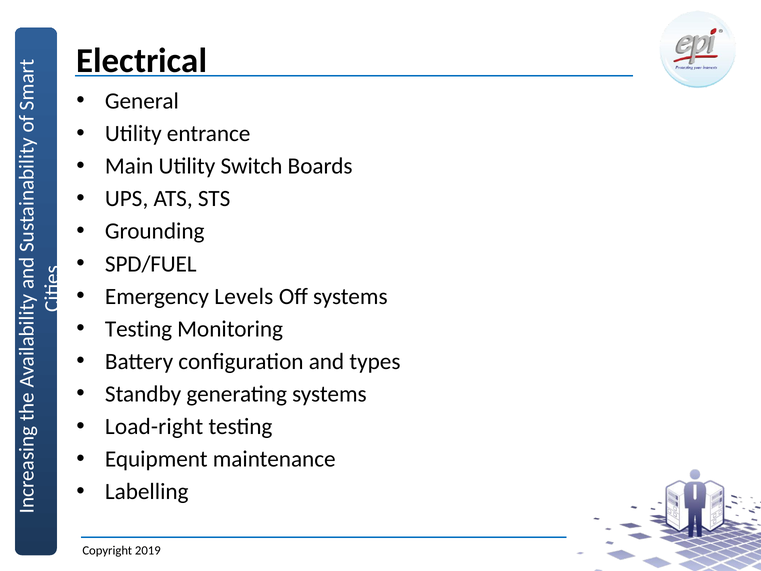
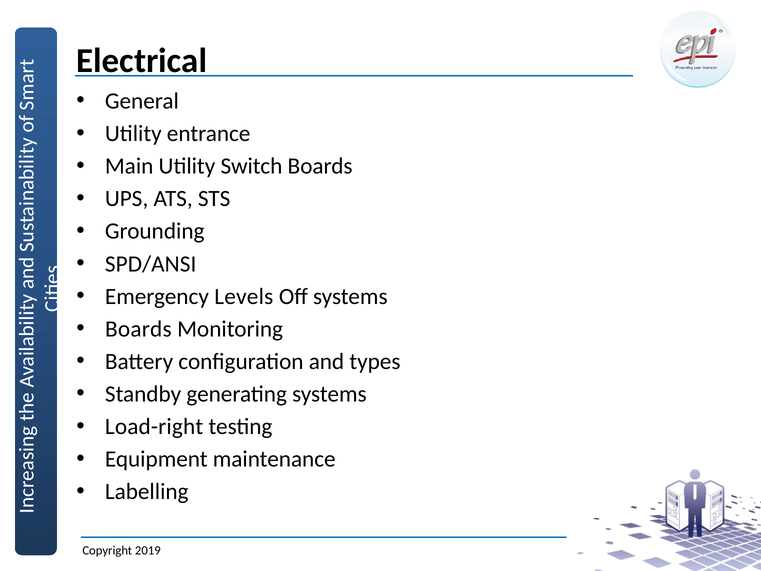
SPD/FUEL: SPD/FUEL -> SPD/ANSI (151, 264)
Testing: Testing -> Boards (138, 329)
